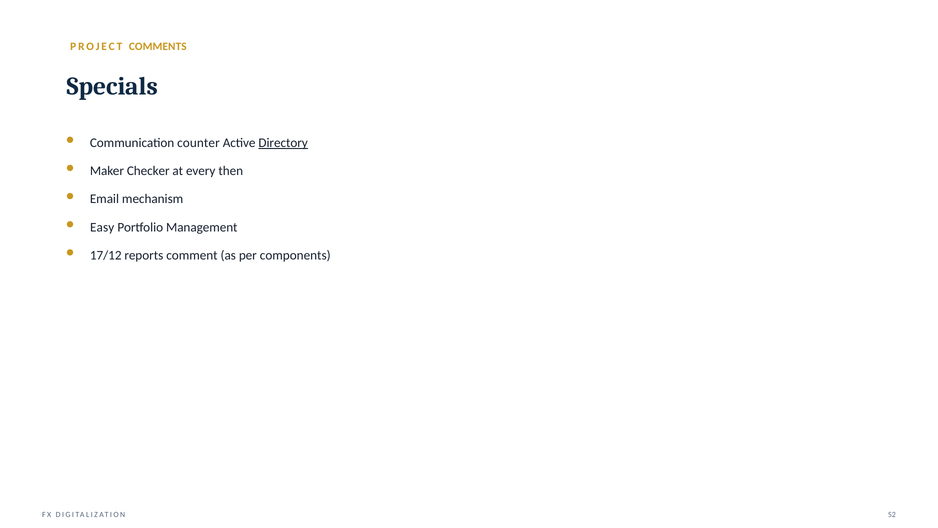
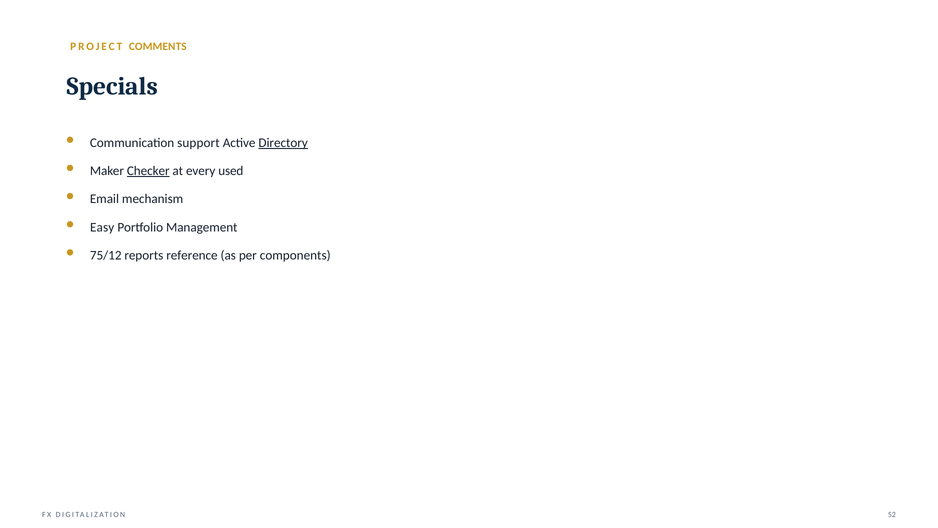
counter: counter -> support (198, 143)
Checker underline: none -> present (148, 171)
then: then -> used (231, 171)
17/12: 17/12 -> 75/12 (106, 255)
comment: comment -> reference (192, 255)
